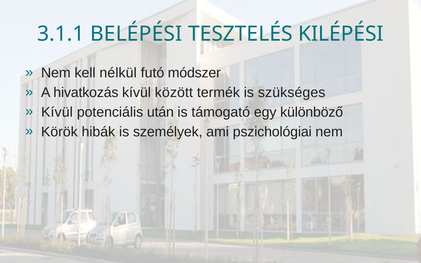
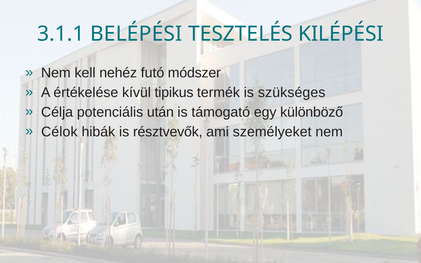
nélkül: nélkül -> nehéz (118, 73)
hivatkozás: hivatkozás -> értékelése (86, 93)
között: között -> tipikus (174, 93)
Kívül: Kívül -> Célja (57, 112)
Körök: Körök -> Célok (59, 132)
személyek: személyek -> résztvevők (168, 132)
pszichológiai: pszichológiai -> személyeket (272, 132)
